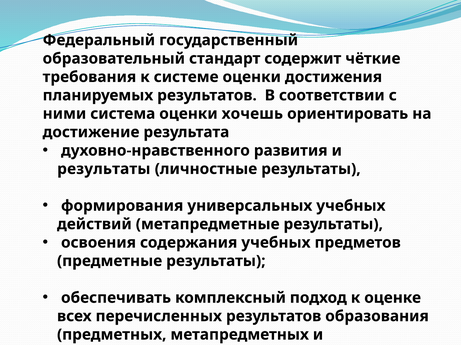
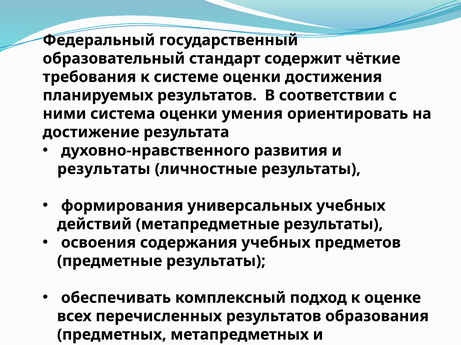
хочешь: хочешь -> умения (252, 114)
